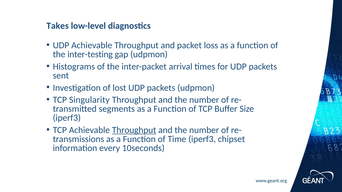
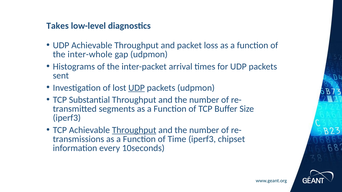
inter-testing: inter-testing -> inter-whole (90, 54)
UDP underline: none -> present (137, 88)
Singularity: Singularity -> Substantial (89, 100)
